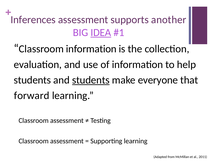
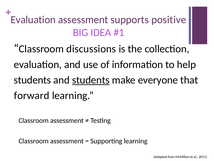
Inferences: Inferences -> Evaluation (33, 20)
another: another -> positive (169, 20)
IDEA underline: present -> none (101, 32)
Classroom information: information -> discussions (91, 49)
